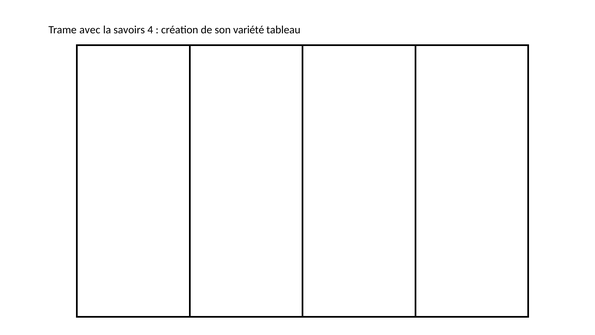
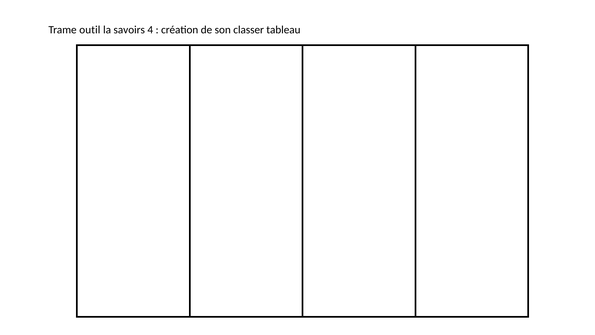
avec: avec -> outil (90, 30)
variété: variété -> classer (249, 30)
